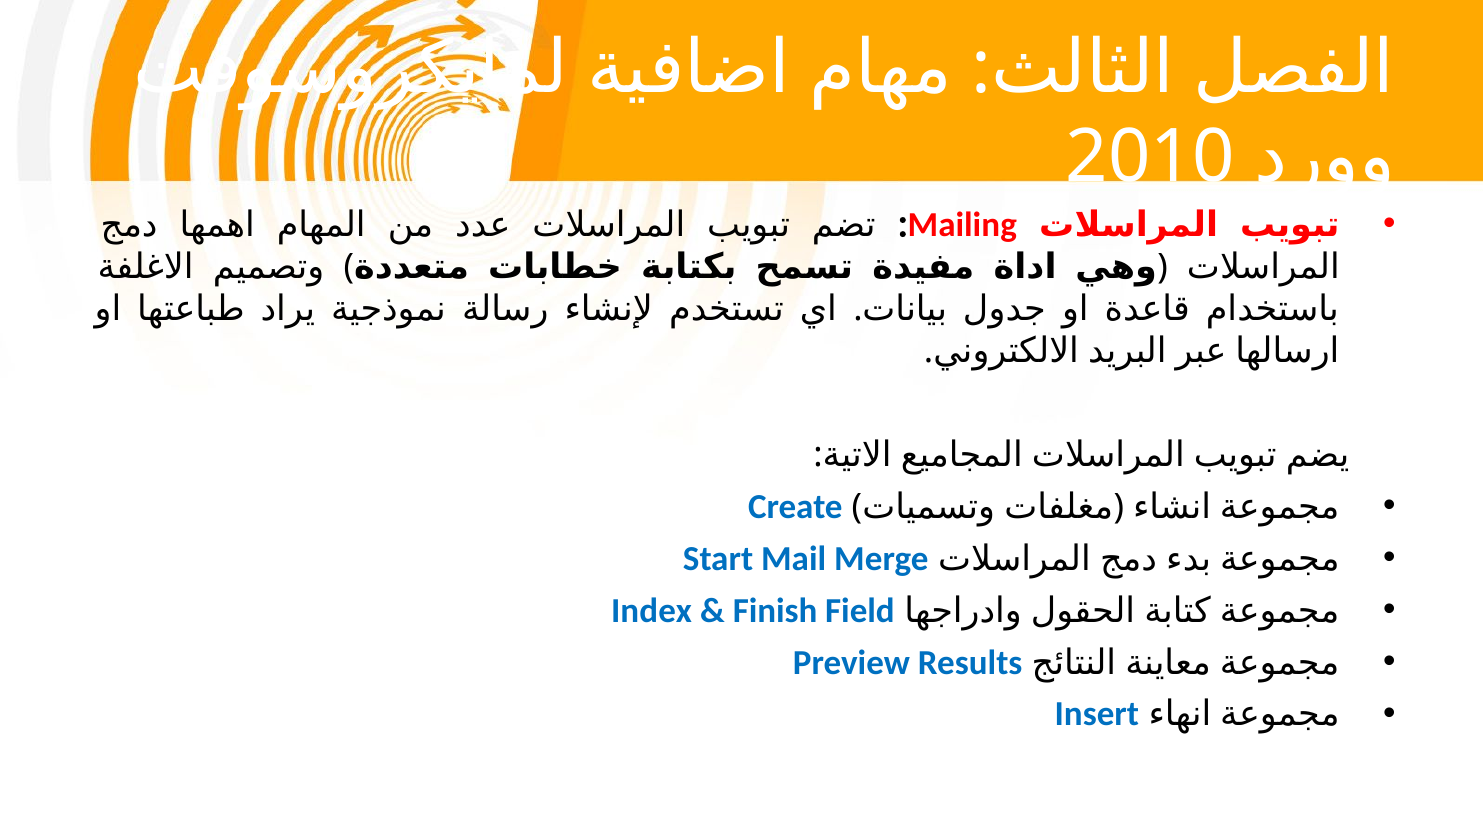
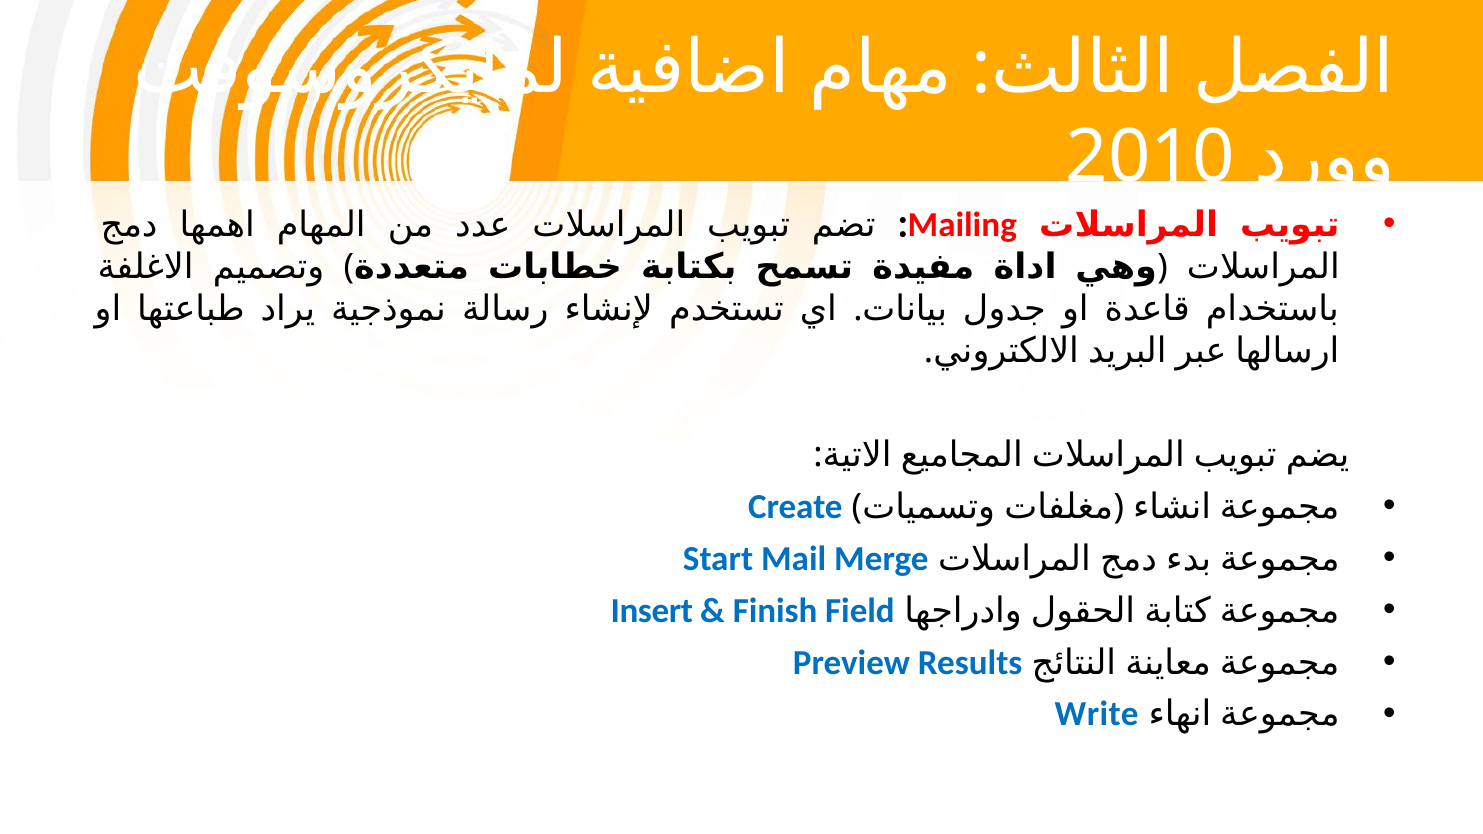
Index: Index -> Insert (652, 611)
Insert: Insert -> Write (1097, 715)
